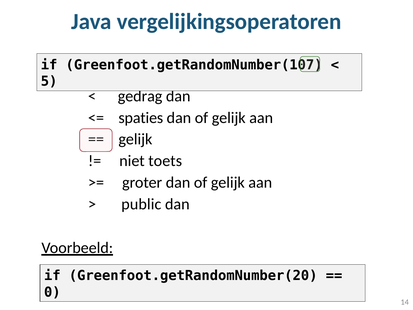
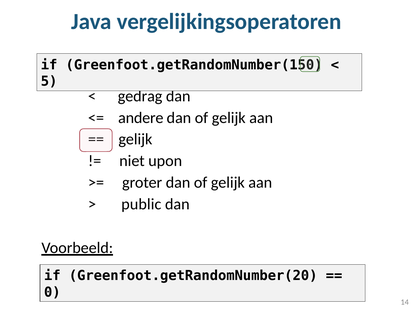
Greenfoot.getRandomNumber(107: Greenfoot.getRandomNumber(107 -> Greenfoot.getRandomNumber(150 (194, 65)
spaties: spaties -> andere (141, 118)
toets: toets -> upon (165, 161)
